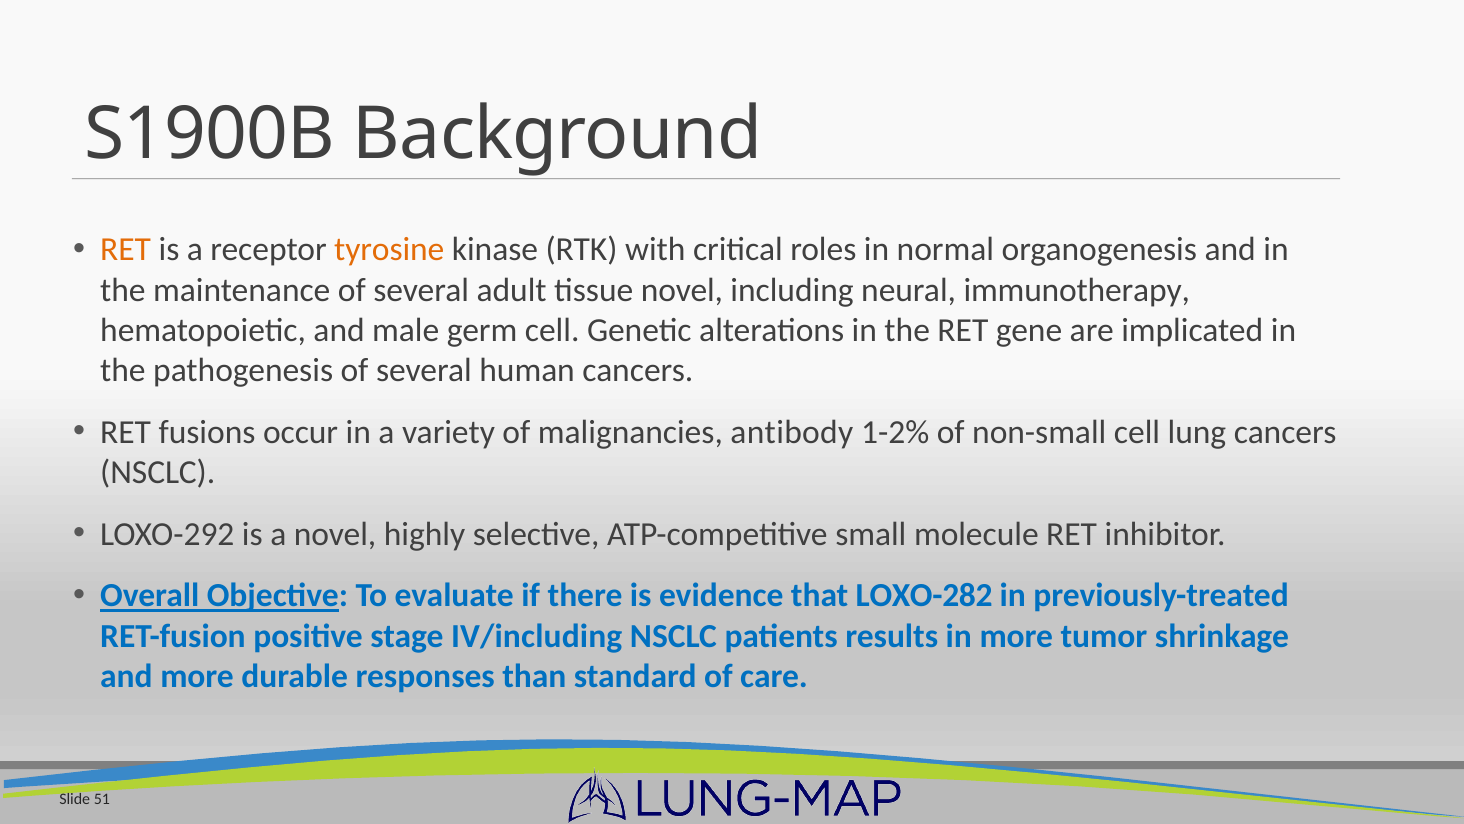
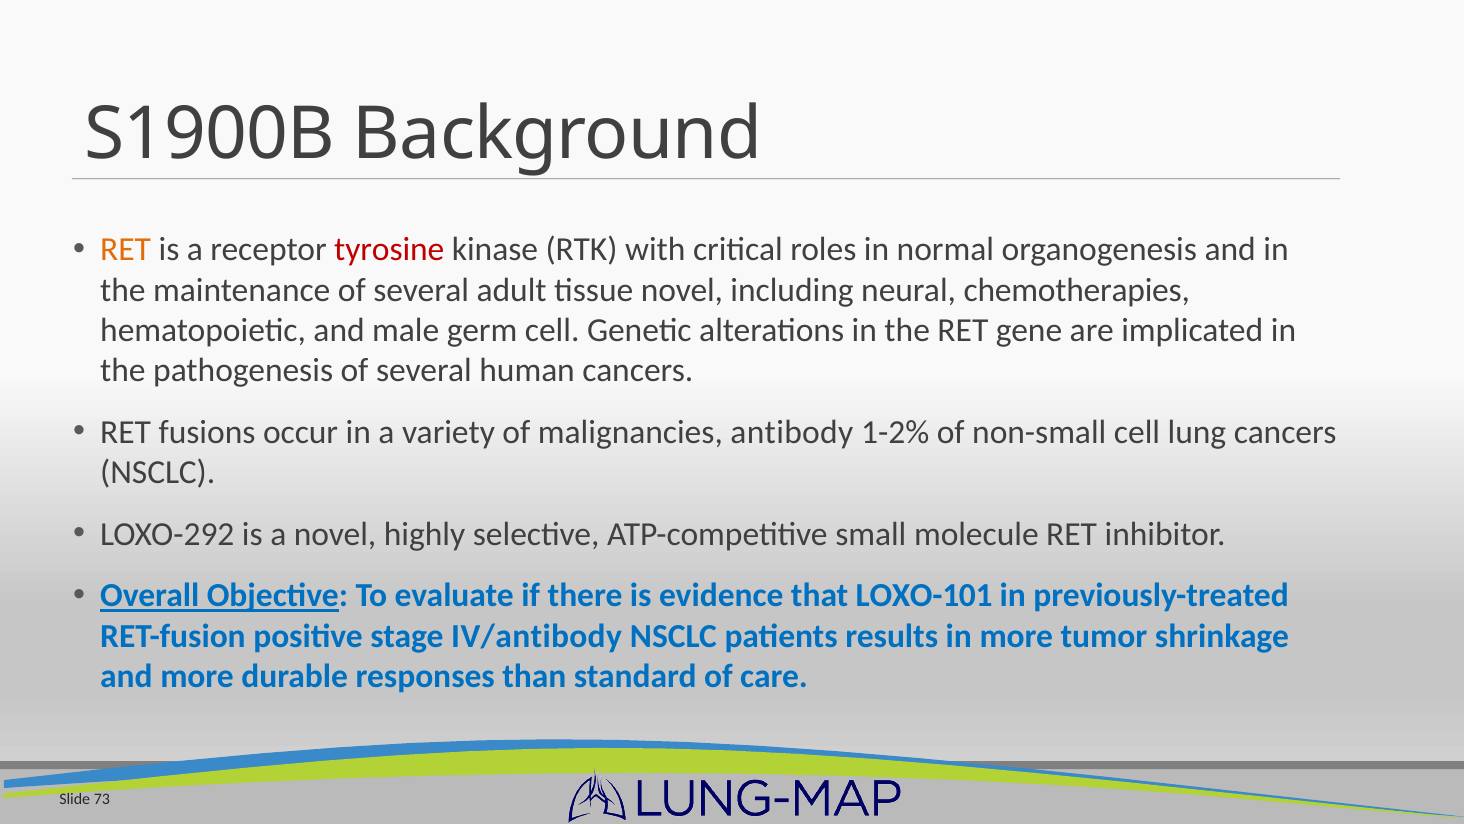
tyrosine colour: orange -> red (389, 250)
immunotherapy: immunotherapy -> chemotherapies (1077, 290)
LOXO-282: LOXO-282 -> LOXO-101 (924, 595)
IV/including: IV/including -> IV/antibody (537, 636)
51: 51 -> 73 (102, 799)
